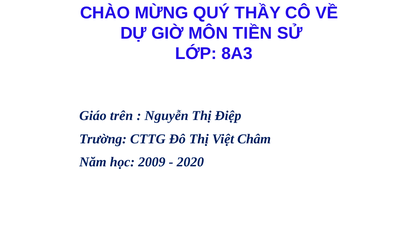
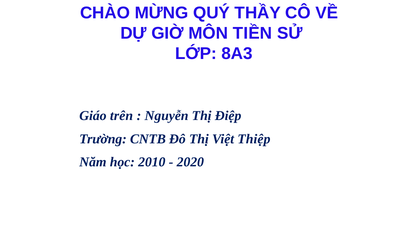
CTTG: CTTG -> CNTB (148, 139)
Châm: Châm -> Thiệp (254, 139)
2009: 2009 -> 2010 (152, 162)
